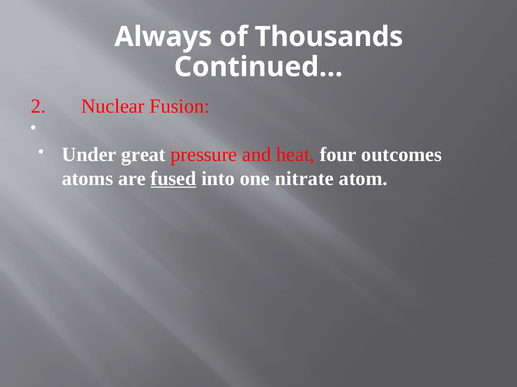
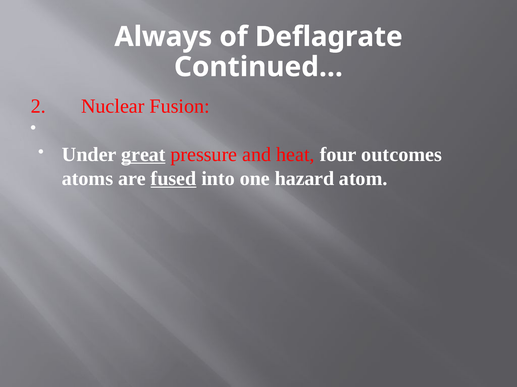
Thousands: Thousands -> Deflagrate (329, 37)
great underline: none -> present (143, 155)
nitrate: nitrate -> hazard (305, 179)
